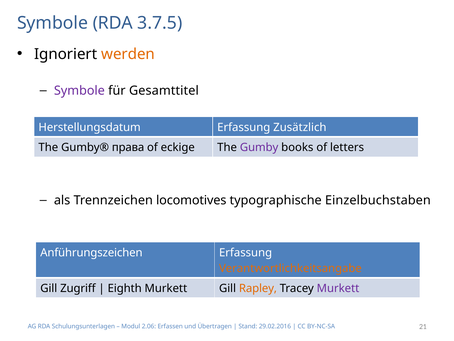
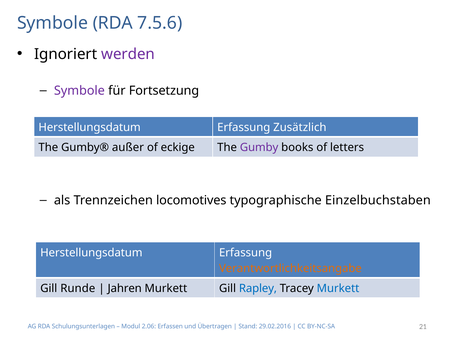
3.7.5: 3.7.5 -> 7.5.6 (160, 23)
werden colour: orange -> purple (128, 54)
Gesamttitel: Gesamttitel -> Fortsetzung (164, 91)
права: права -> außer (128, 147)
Anführungszeichen: Anführungszeichen -> Herstellungsdatum (91, 252)
Zugriff: Zugriff -> Runde (78, 288)
Eighth: Eighth -> Jahren (125, 288)
Rapley colour: orange -> blue (258, 288)
Murkett colour: purple -> blue (338, 288)
